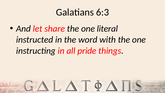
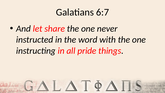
6:3: 6:3 -> 6:7 (103, 12)
literal: literal -> never (107, 29)
